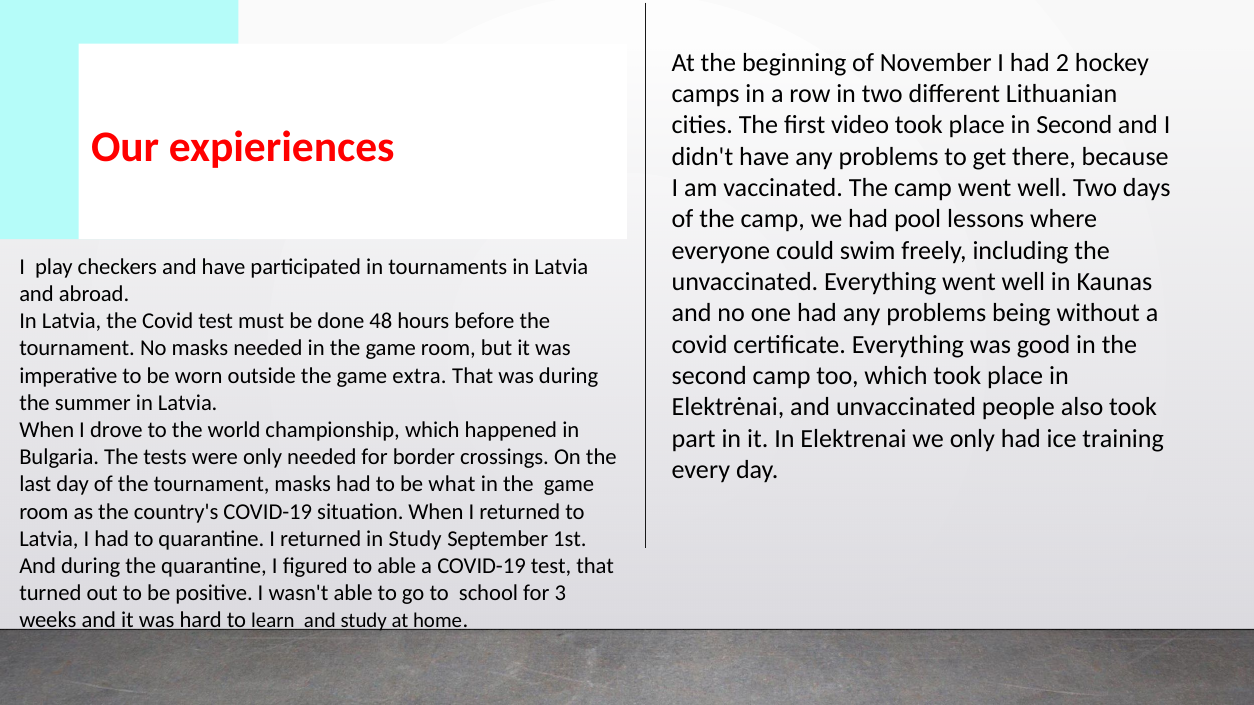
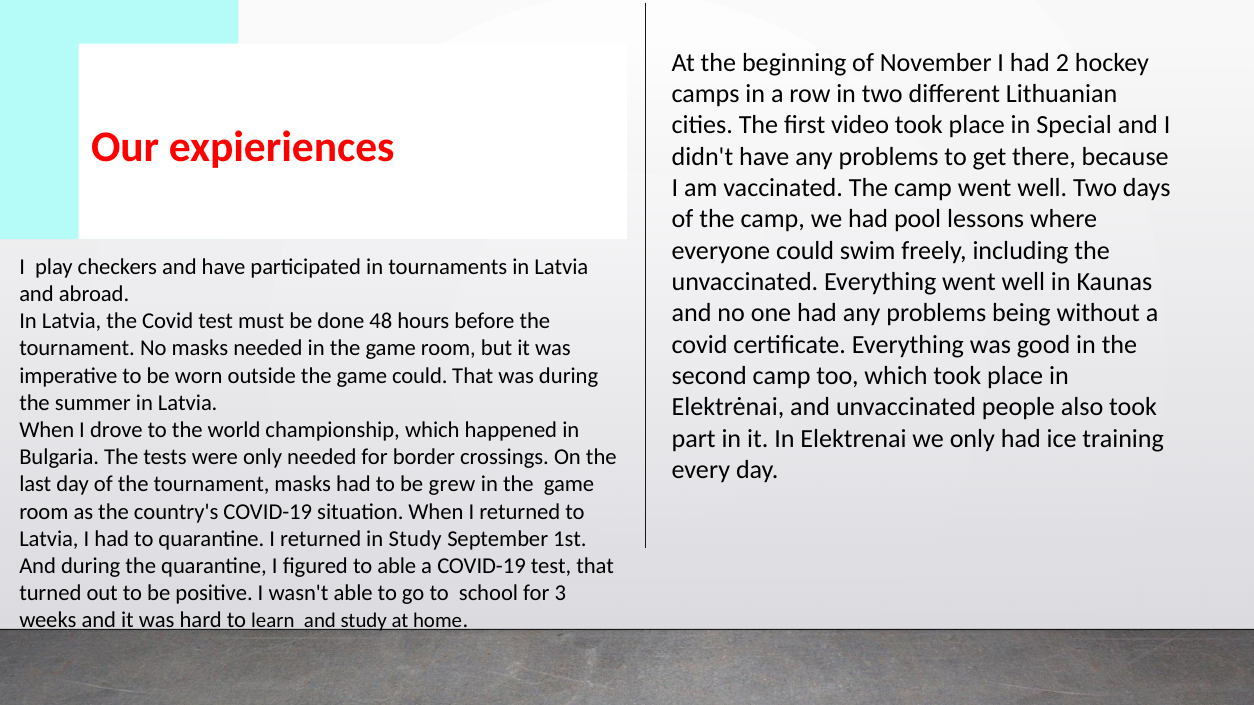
in Second: Second -> Special (1074, 125)
game extra: extra -> could (420, 376)
what: what -> grew (452, 485)
